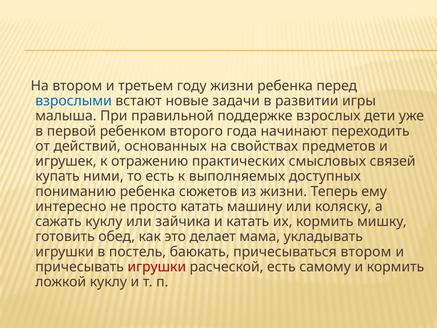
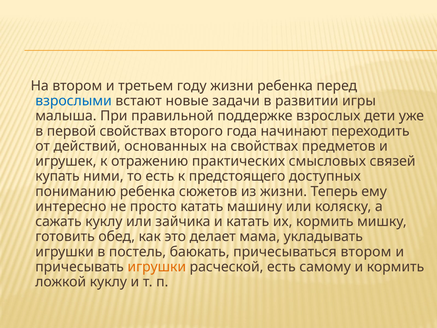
первой ребенком: ребенком -> свойствах (133, 131)
выполняемых: выполняемых -> предстоящего (237, 176)
игрушки colour: red -> orange (157, 267)
